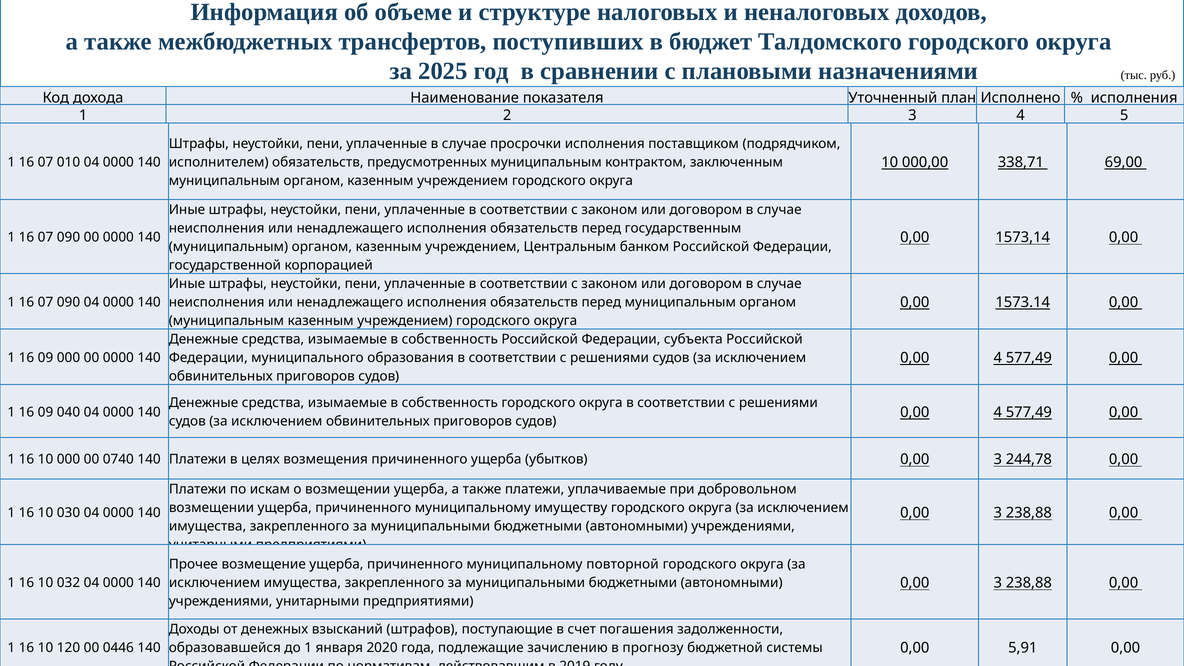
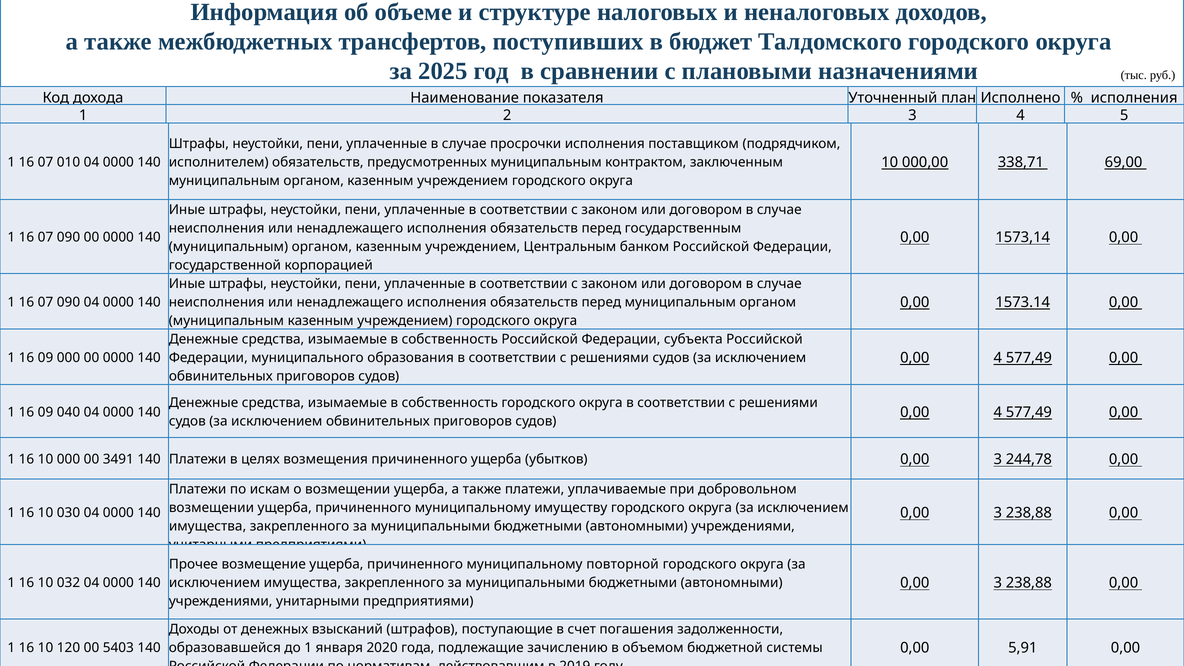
0740: 0740 -> 3491 (118, 459)
0446: 0446 -> 5403 (118, 648)
прогнозу: прогнозу -> объемом (653, 648)
